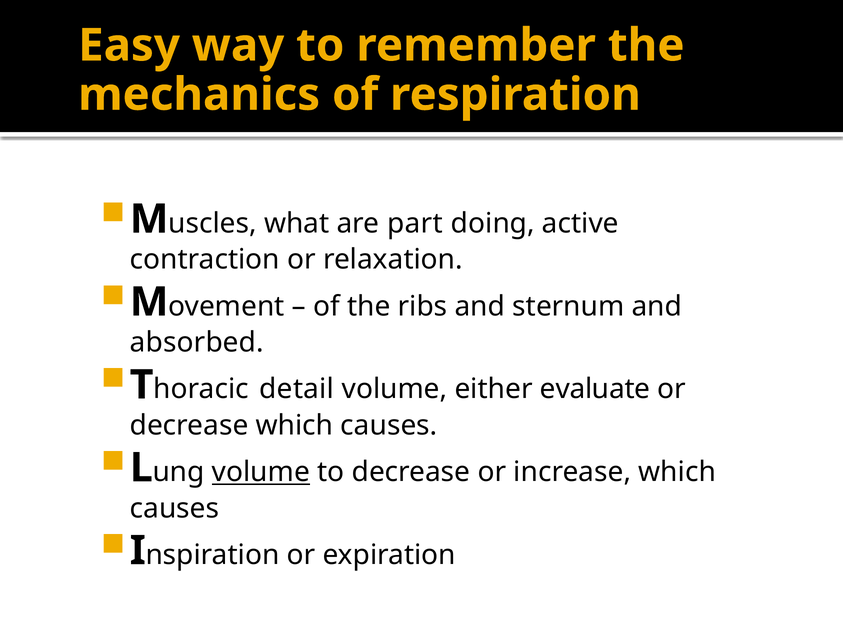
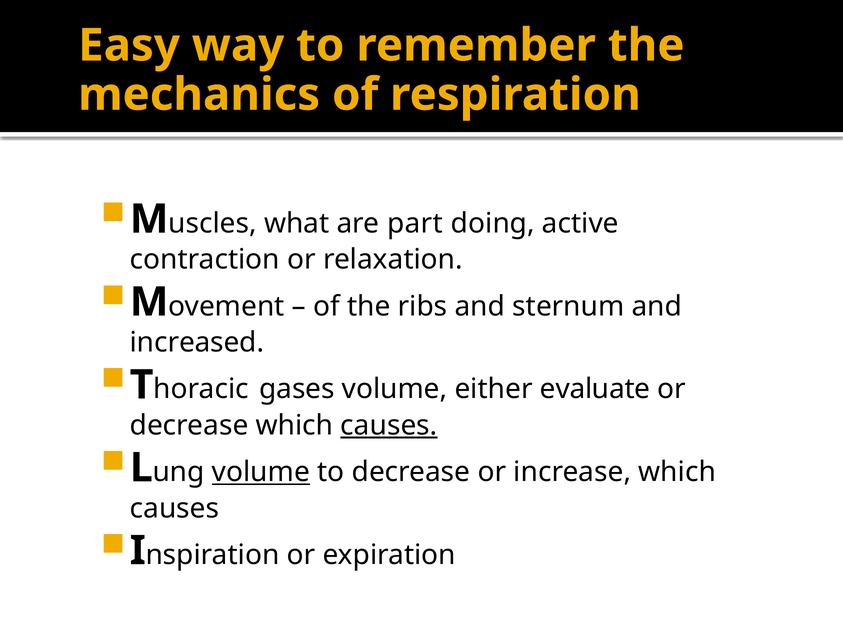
absorbed: absorbed -> increased (197, 343)
detail: detail -> gases (297, 389)
causes underline: none -> present (389, 426)
